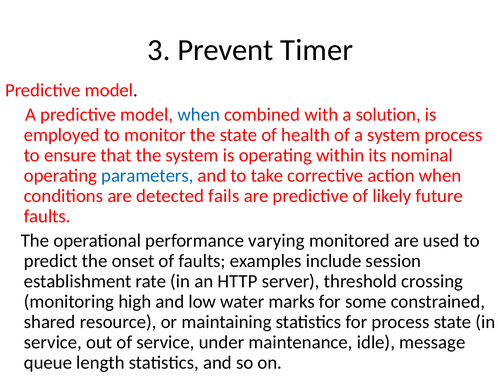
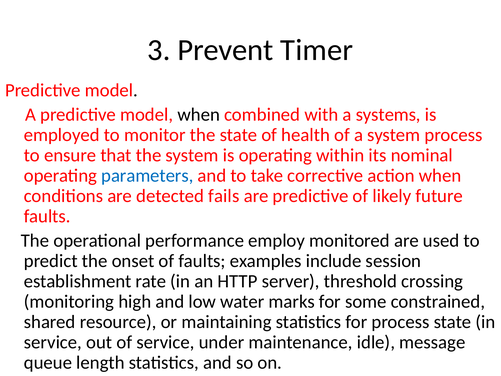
when colour: blue -> black (199, 115)
solution: solution -> systems (388, 115)
varying: varying -> employ (277, 240)
